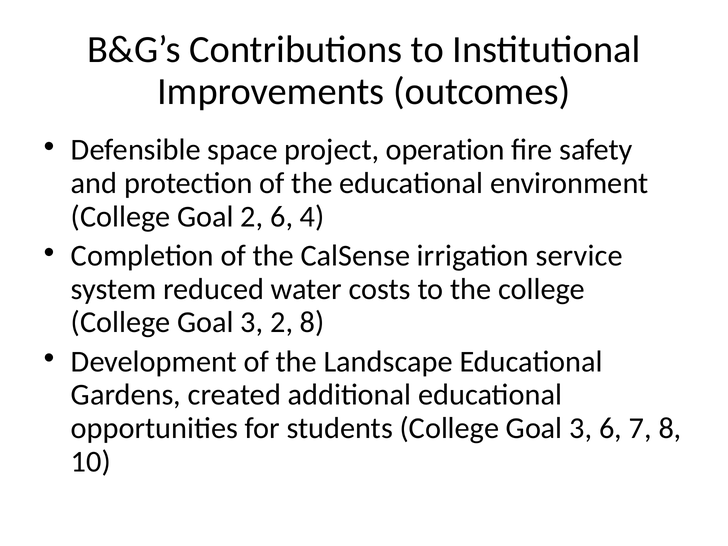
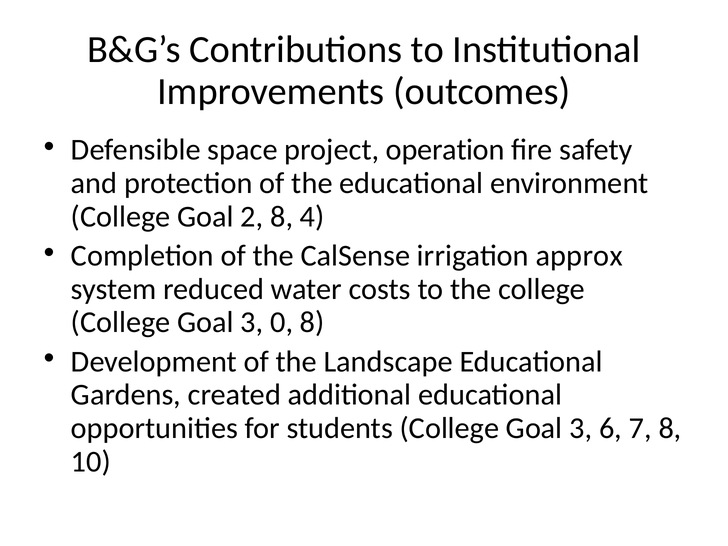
2 6: 6 -> 8 (282, 217)
service: service -> approx (579, 256)
3 2: 2 -> 0 (282, 322)
